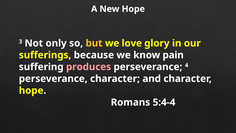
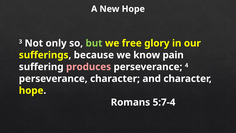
but colour: yellow -> light green (94, 43)
love: love -> free (132, 43)
5:4-4: 5:4-4 -> 5:7-4 (164, 102)
